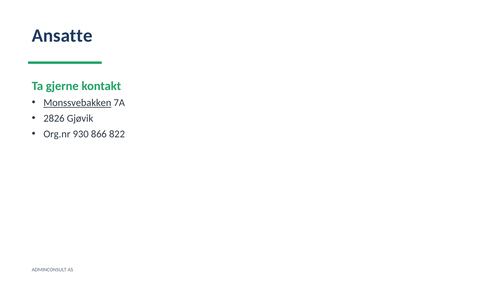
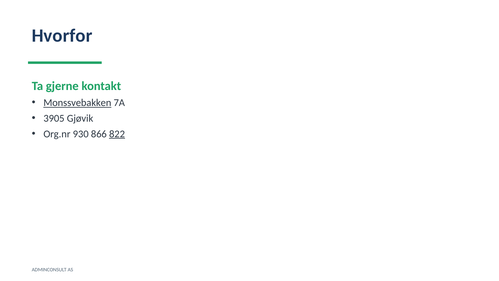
Ansatte: Ansatte -> Hvorfor (62, 36)
2826: 2826 -> 3905 (54, 118)
822 underline: none -> present (117, 134)
